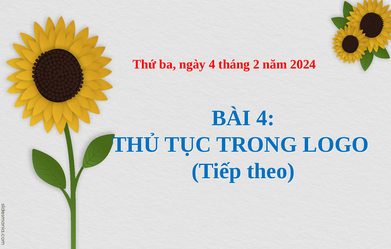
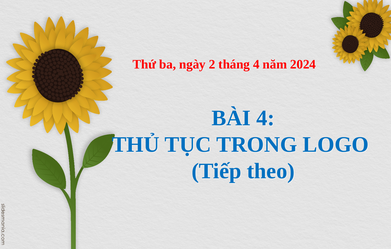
ngày 4: 4 -> 2 (212, 64)
tháng 2: 2 -> 4 (256, 64)
